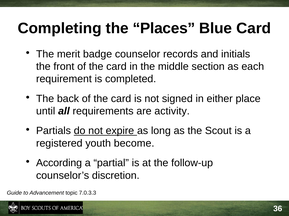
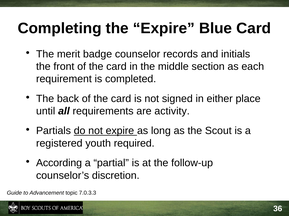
the Places: Places -> Expire (164, 28)
become: become -> required (134, 144)
